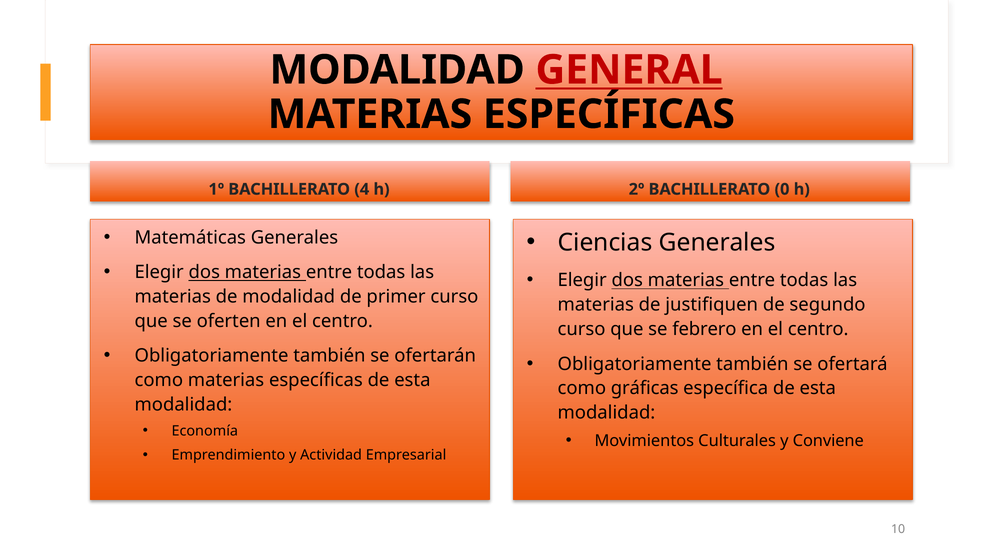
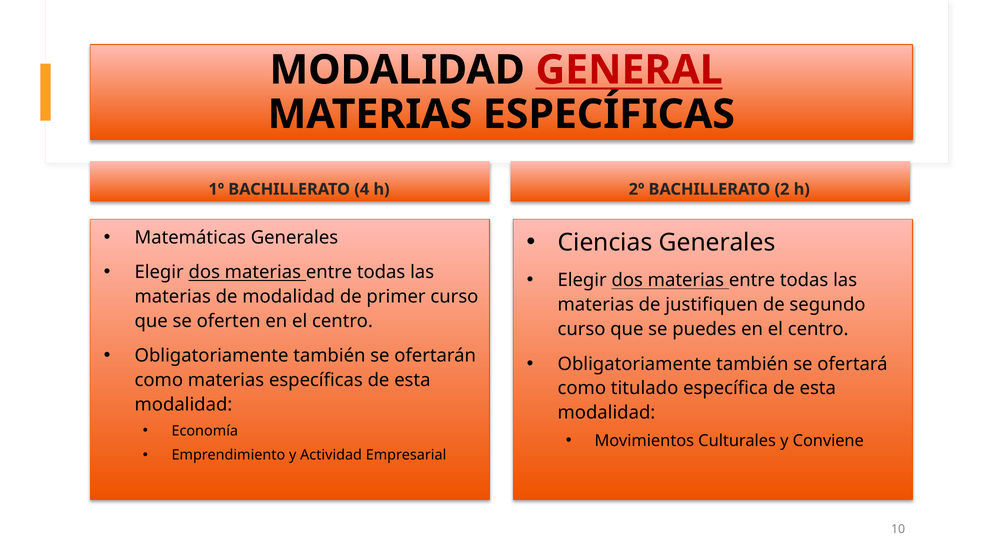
0: 0 -> 2 (782, 189)
febrero: febrero -> puedes (704, 329)
gráficas: gráficas -> titulado (645, 388)
